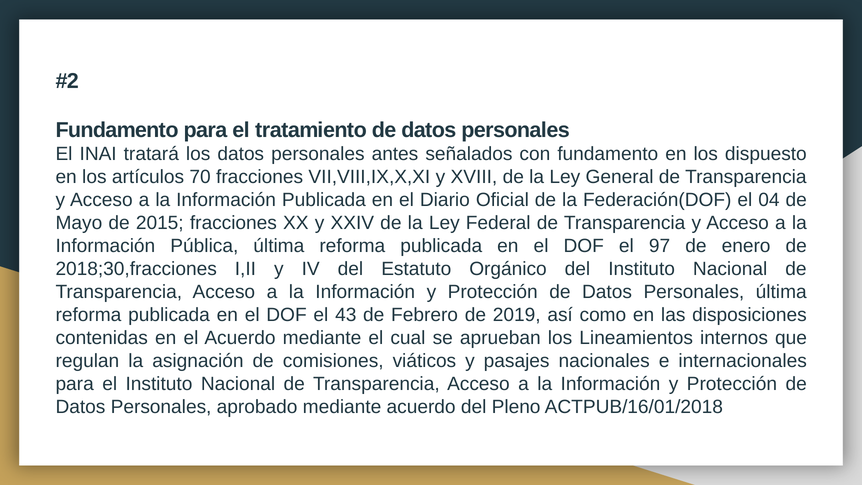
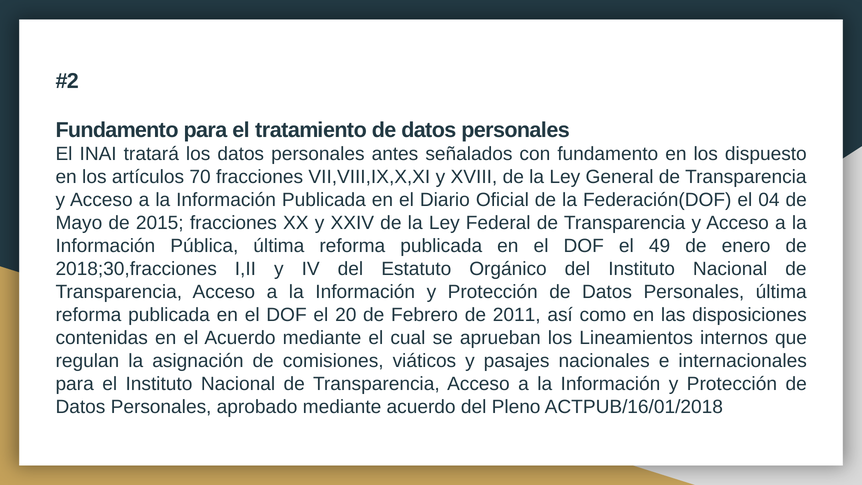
97: 97 -> 49 (660, 246)
43: 43 -> 20 (346, 315)
2019: 2019 -> 2011 (517, 315)
